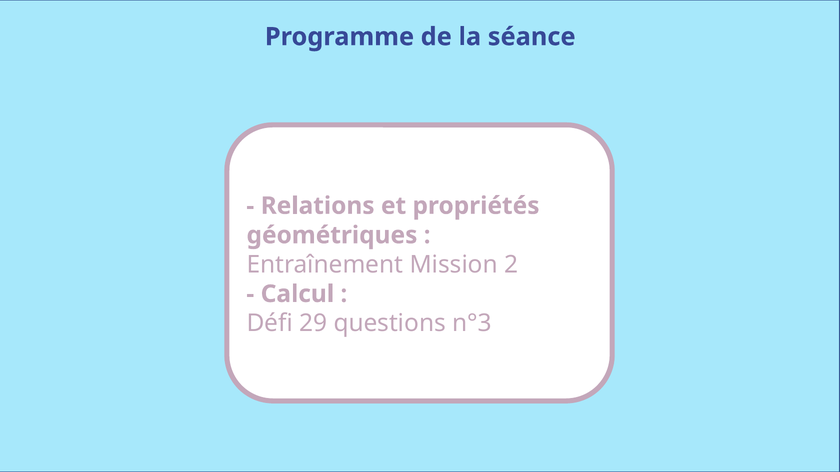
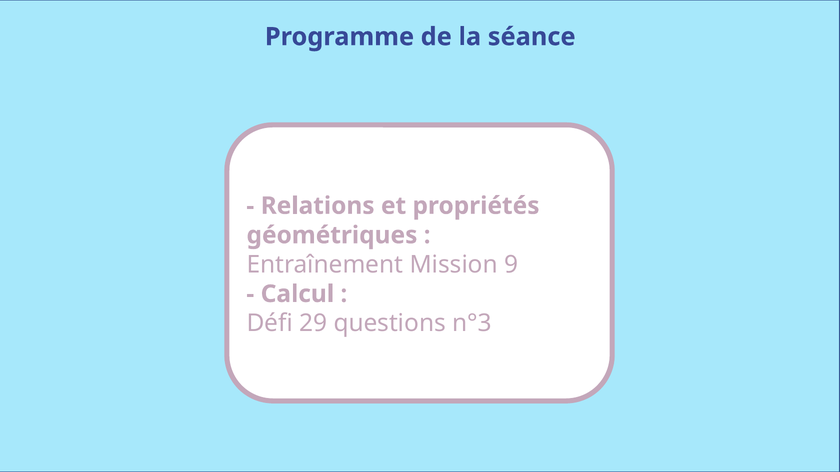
2: 2 -> 9 (511, 265)
